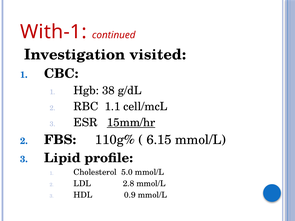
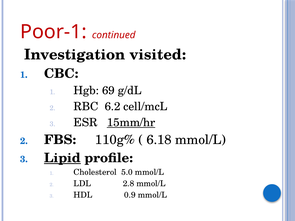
With-1: With-1 -> Poor-1 (53, 32)
38: 38 -> 69 (108, 91)
1.1: 1.1 -> 6.2 (113, 107)
6.15: 6.15 -> 6.18 (159, 140)
Lipid underline: none -> present (62, 158)
